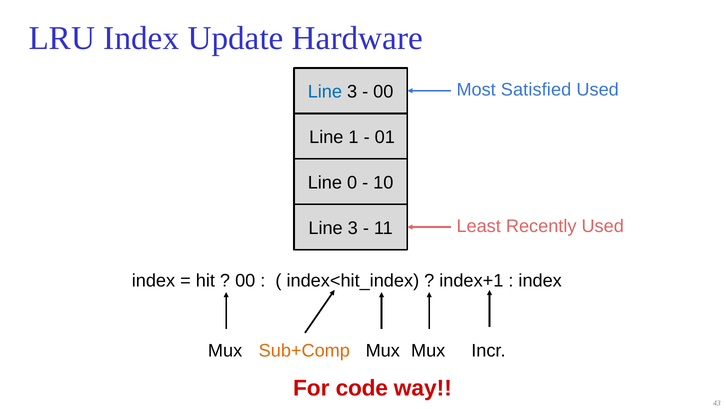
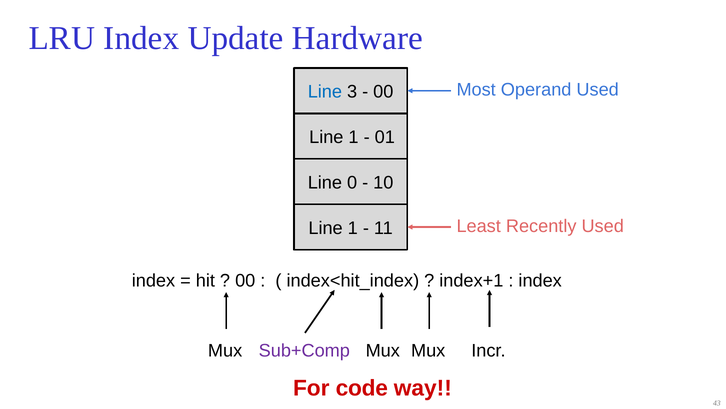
Satisfied: Satisfied -> Operand (536, 90)
3: 3 -> 1 (353, 228)
Sub+Comp colour: orange -> purple (304, 350)
